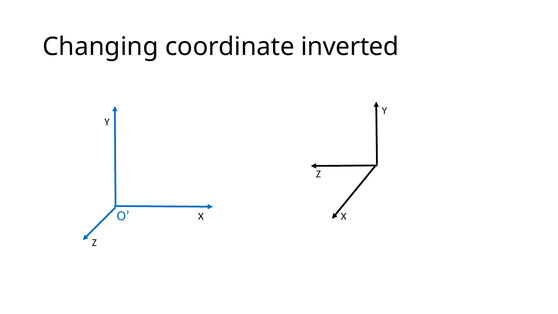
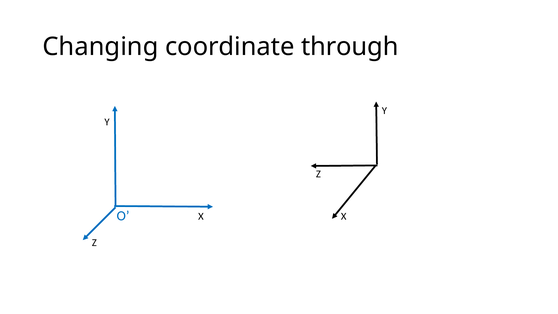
inverted: inverted -> through (350, 47)
